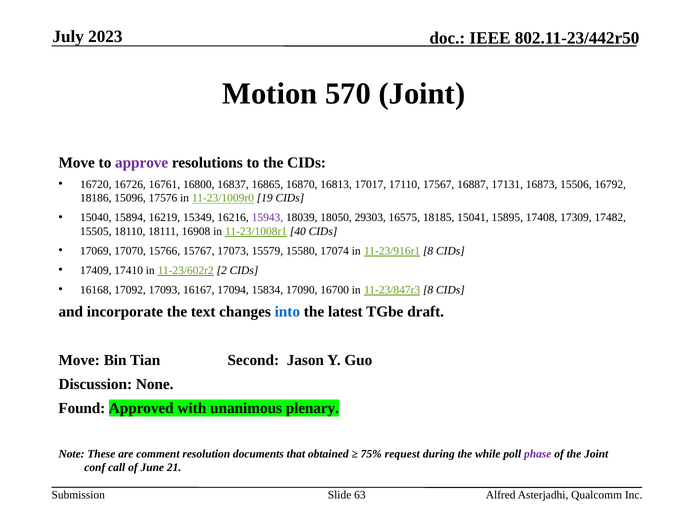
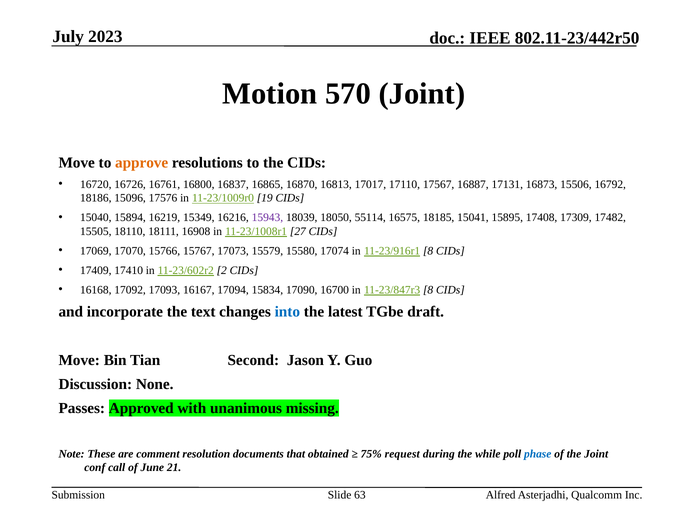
approve colour: purple -> orange (142, 163)
29303: 29303 -> 55114 (370, 218)
40: 40 -> 27 (298, 231)
Found: Found -> Passes (82, 408)
plenary: plenary -> missing (312, 408)
phase colour: purple -> blue (538, 454)
